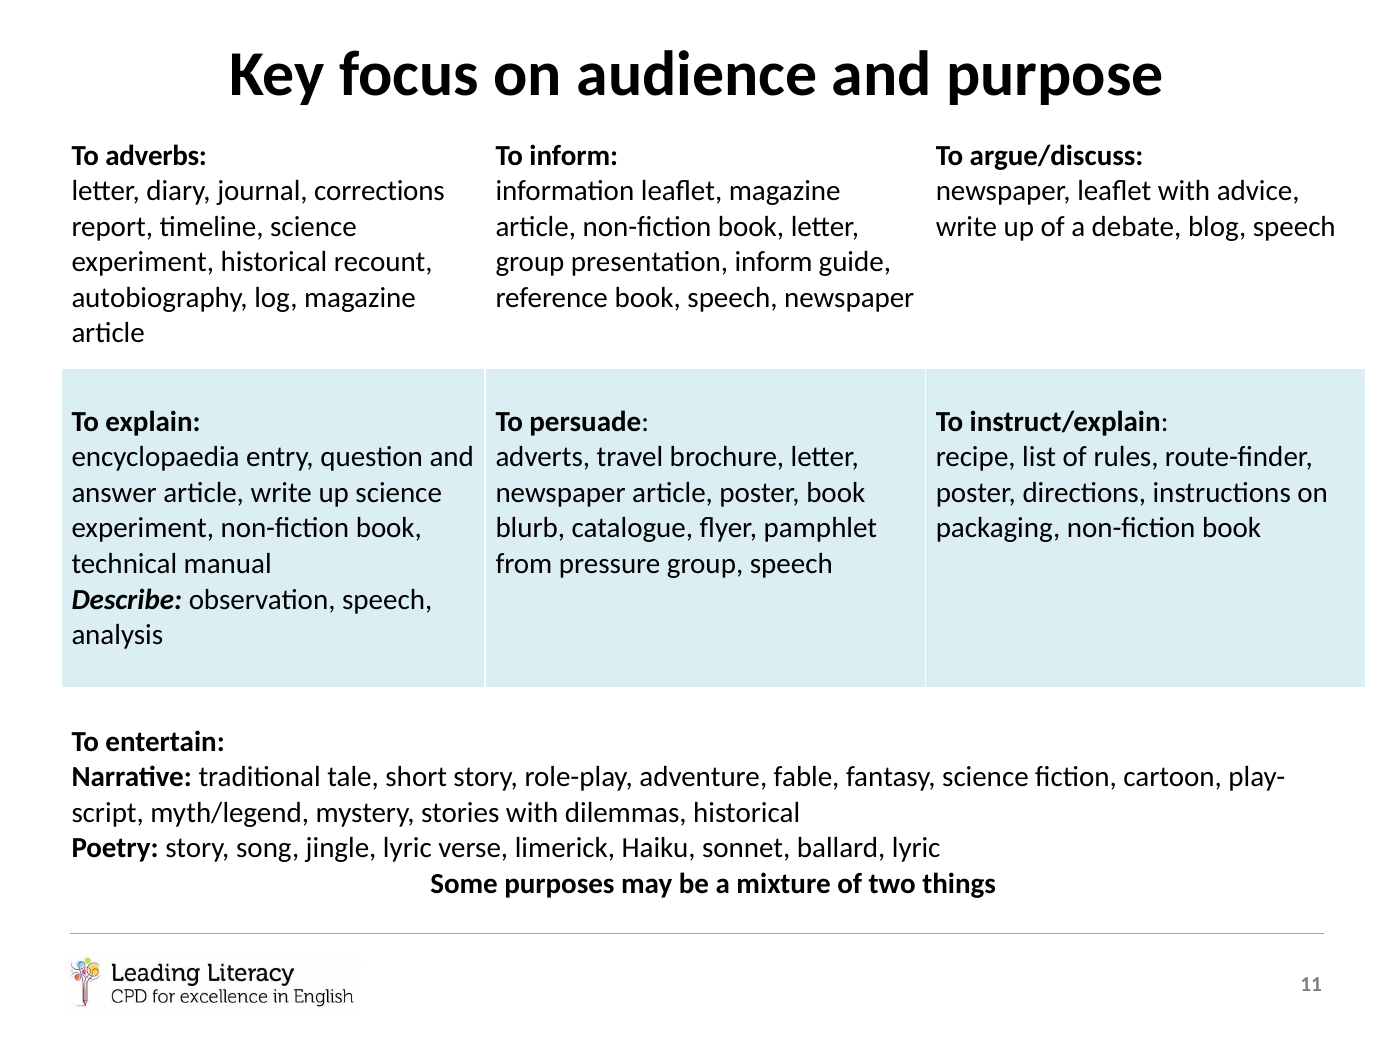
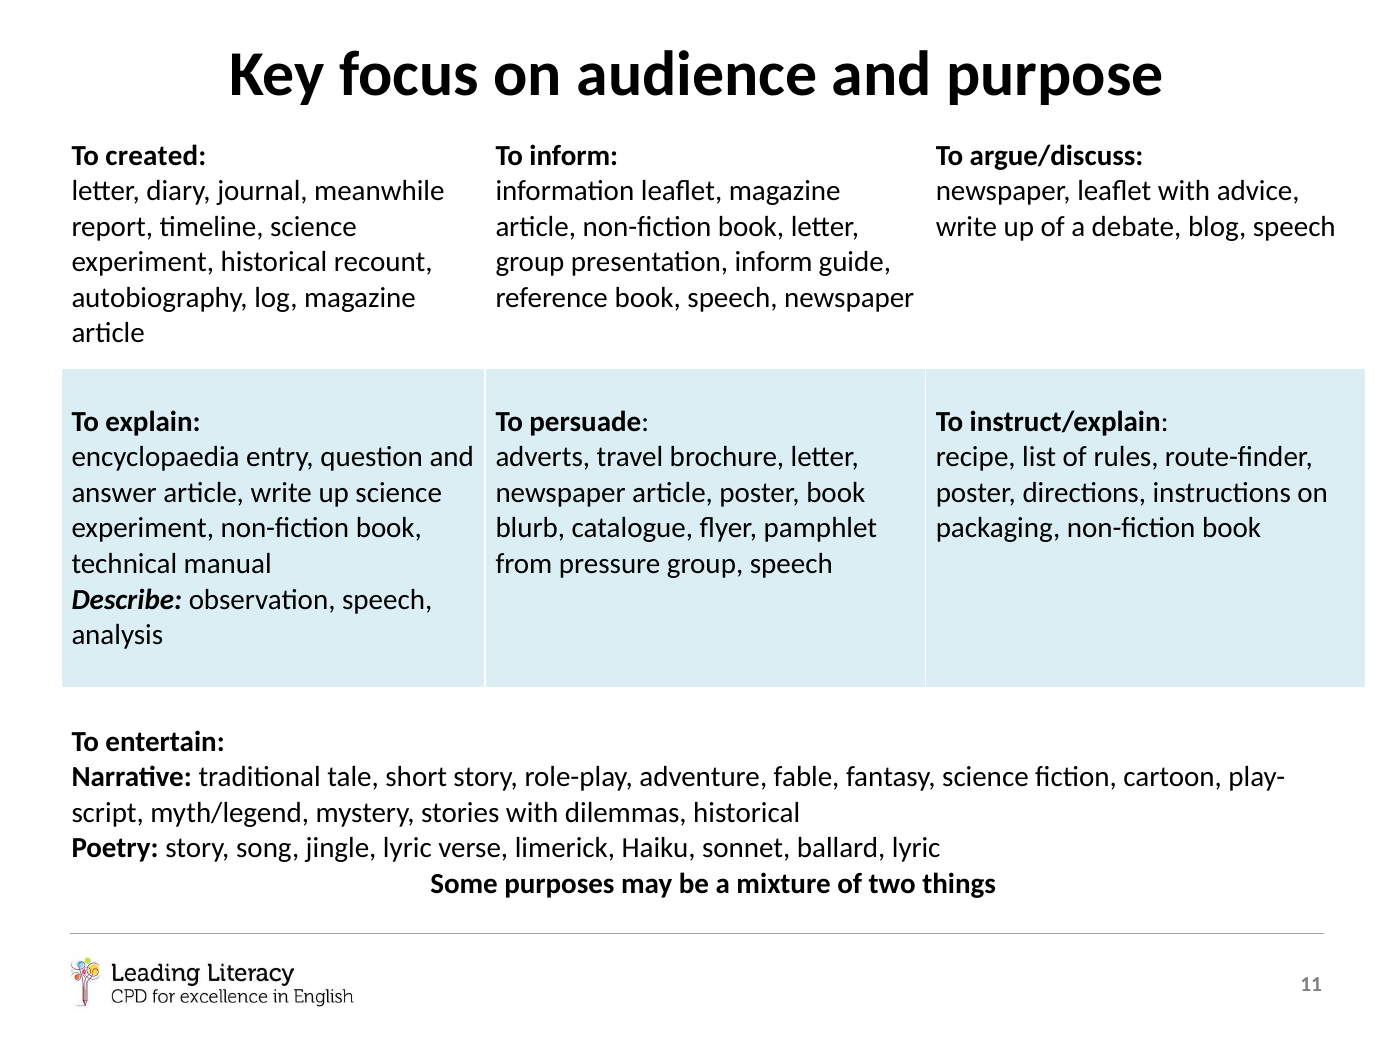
adverbs: adverbs -> created (156, 156)
corrections: corrections -> meanwhile (379, 191)
